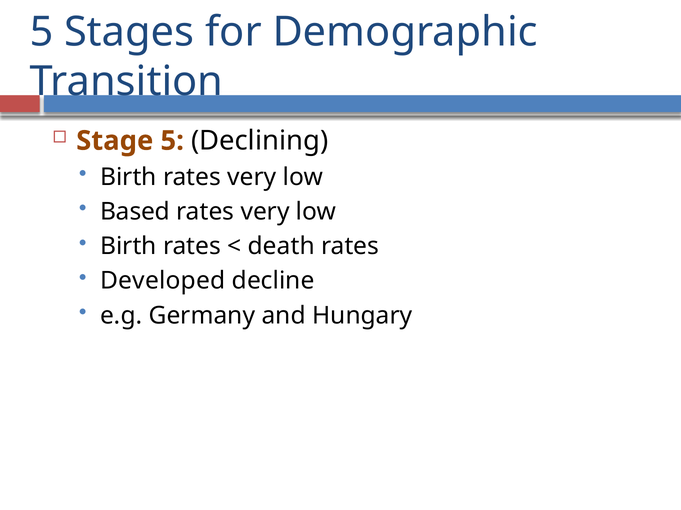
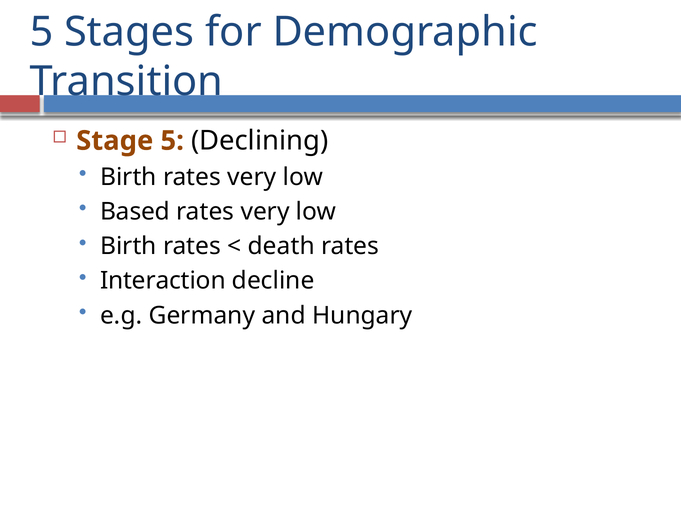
Developed: Developed -> Interaction (163, 281)
